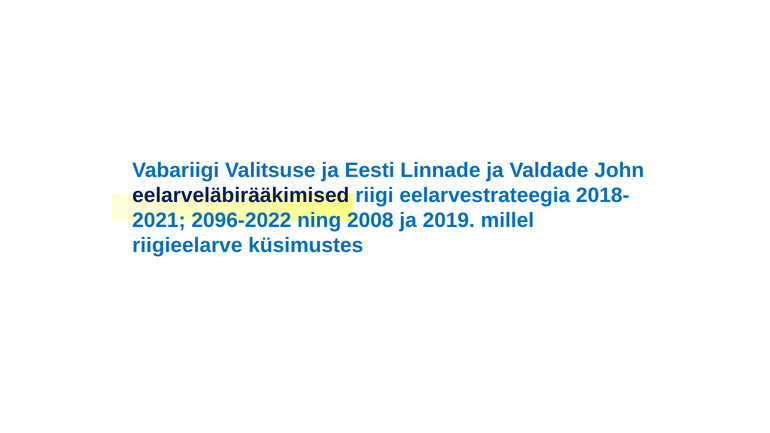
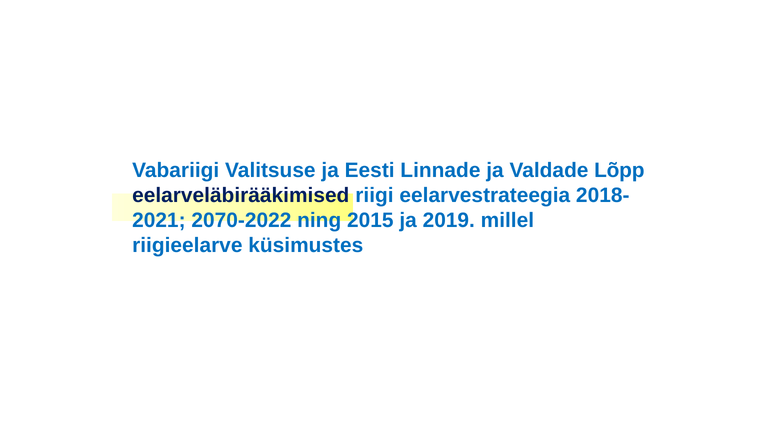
John: John -> Lõpp (619, 170)
2096-2022: 2096-2022 -> 2070-2022 (241, 220)
2008: 2008 -> 2015 (370, 220)
